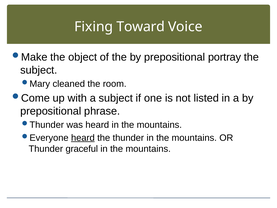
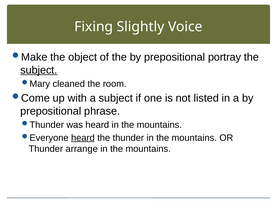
Toward: Toward -> Slightly (141, 27)
subject underline: none -> present (39, 70)
graceful: graceful -> arrange (82, 149)
